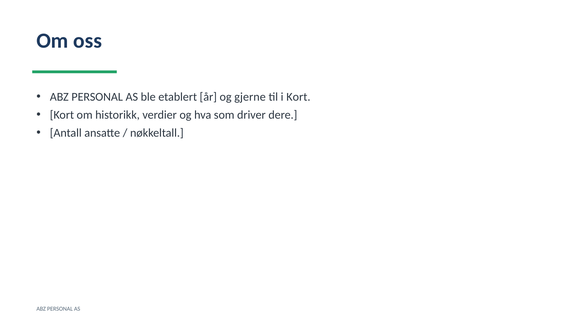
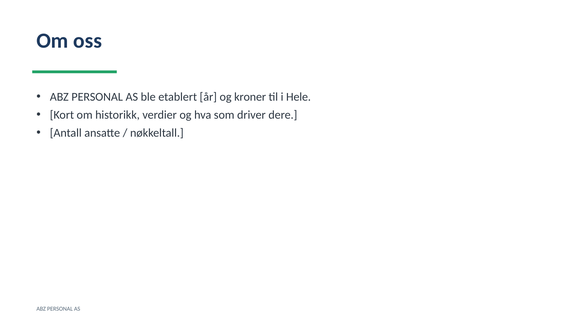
gjerne: gjerne -> kroner (250, 97)
i Kort: Kort -> Hele (299, 97)
